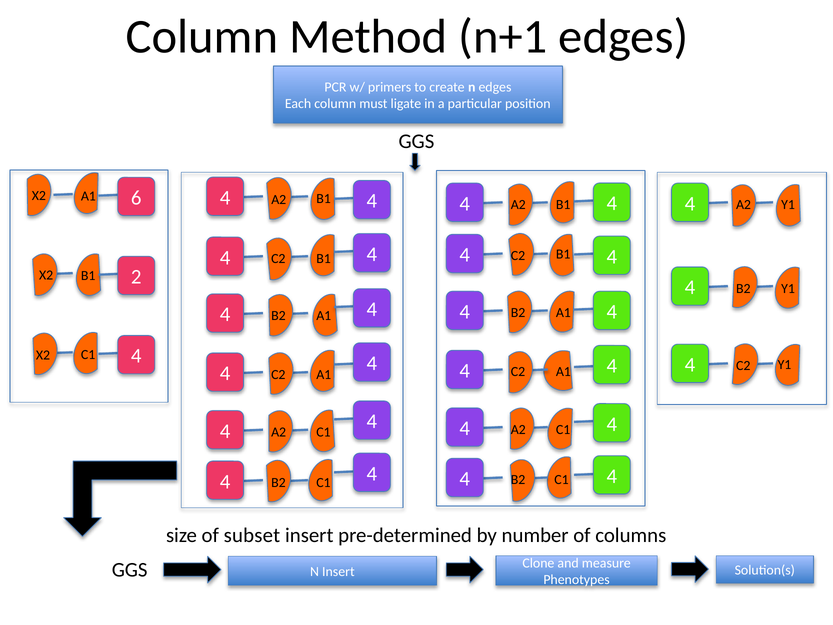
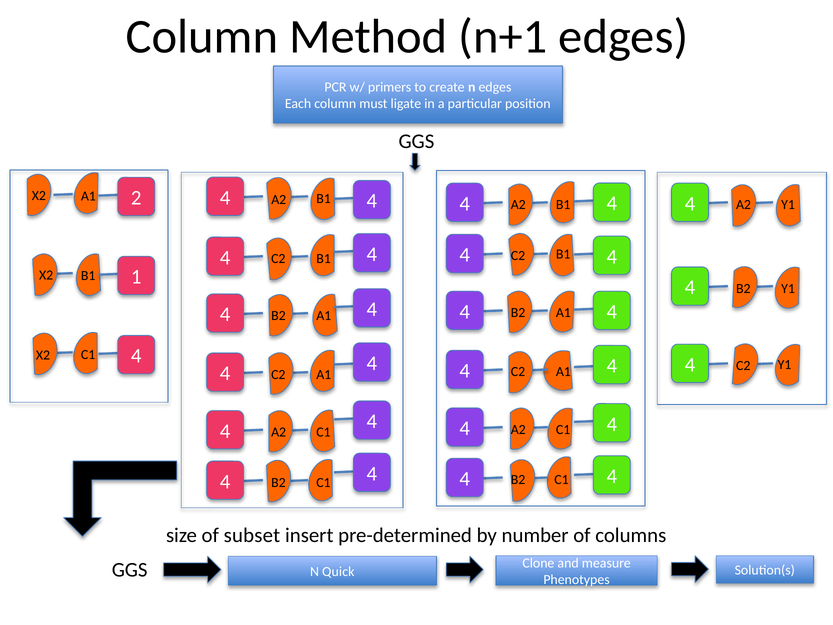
6: 6 -> 2 (136, 198)
2: 2 -> 1 (136, 277)
N Insert: Insert -> Quick (338, 572)
